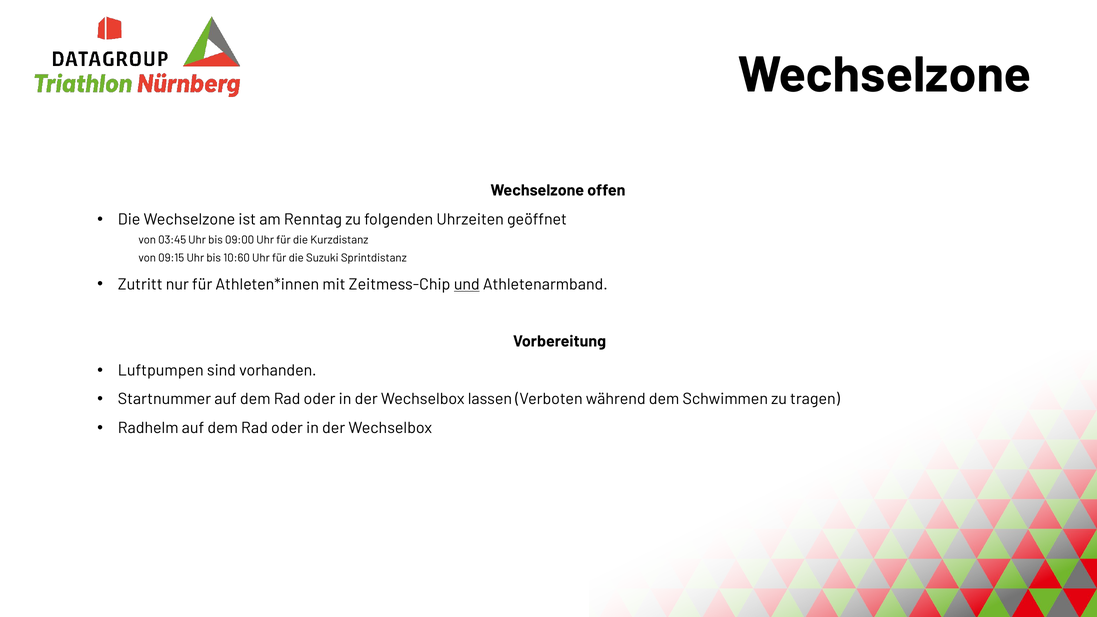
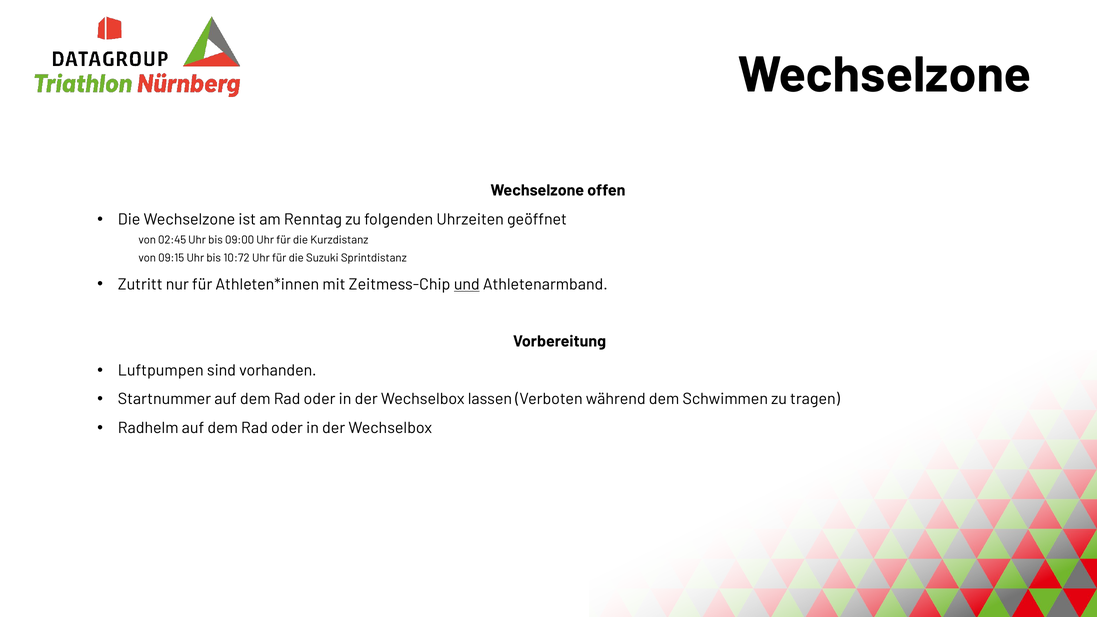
03:45: 03:45 -> 02:45 (172, 240)
10:60: 10:60 -> 10:72 (237, 258)
